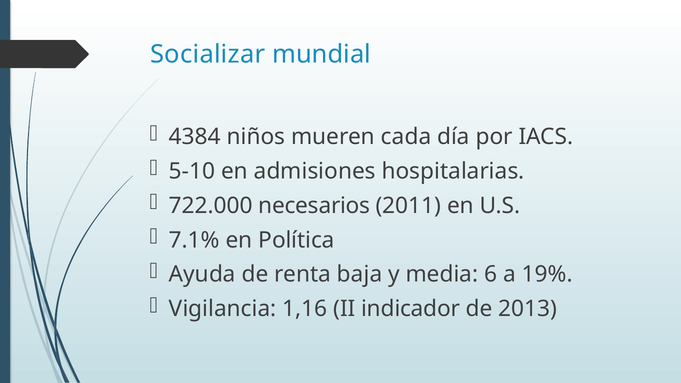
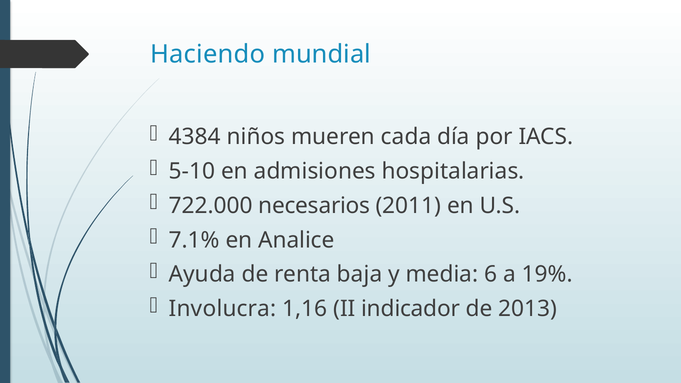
Socializar: Socializar -> Haciendo (208, 55)
Política: Política -> Analice (296, 240)
Vigilancia: Vigilancia -> Involucra (223, 309)
